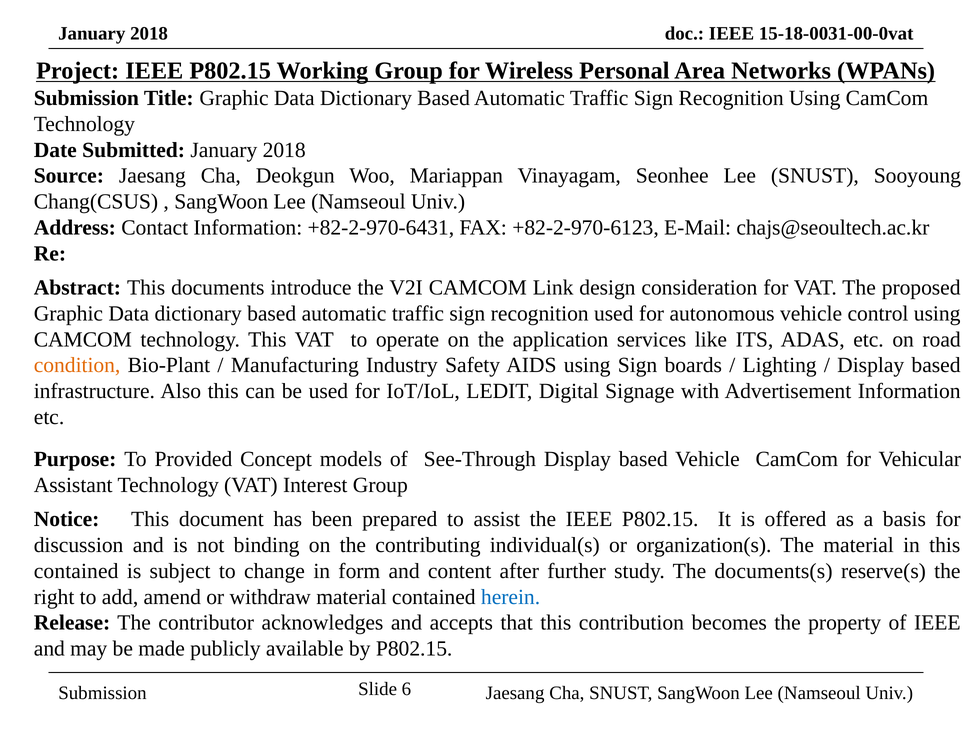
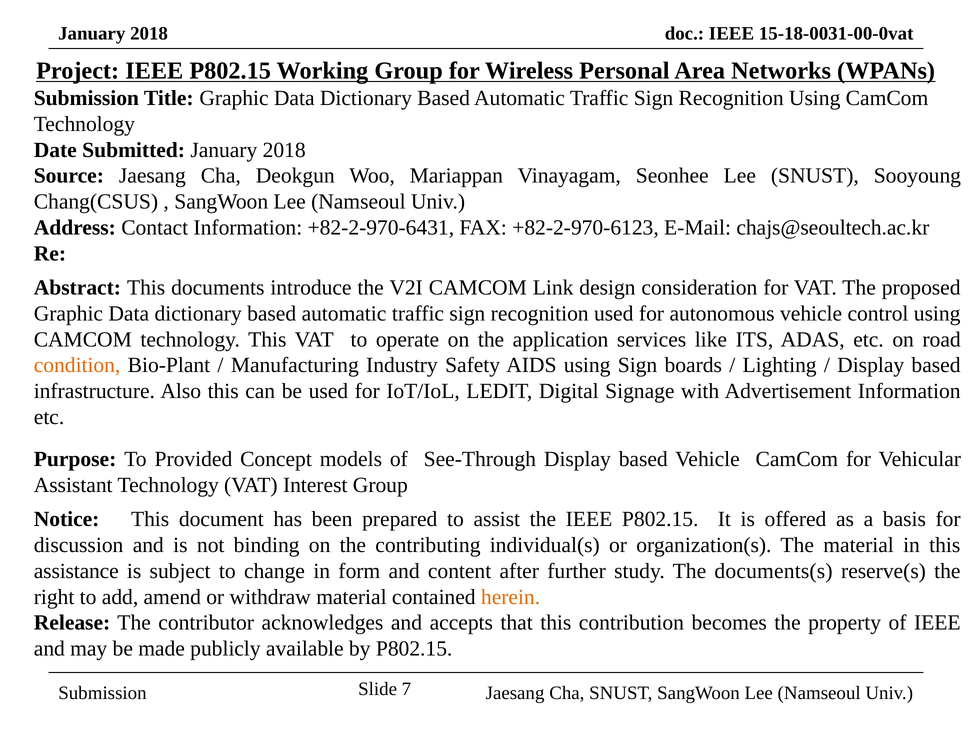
contained: contained -> assistance (76, 571)
herein colour: blue -> orange (511, 597)
6: 6 -> 7 (406, 689)
